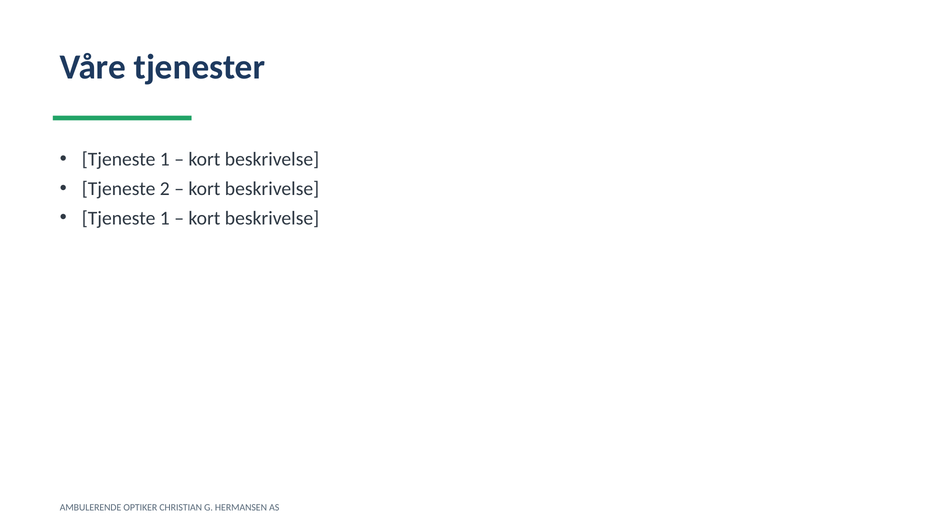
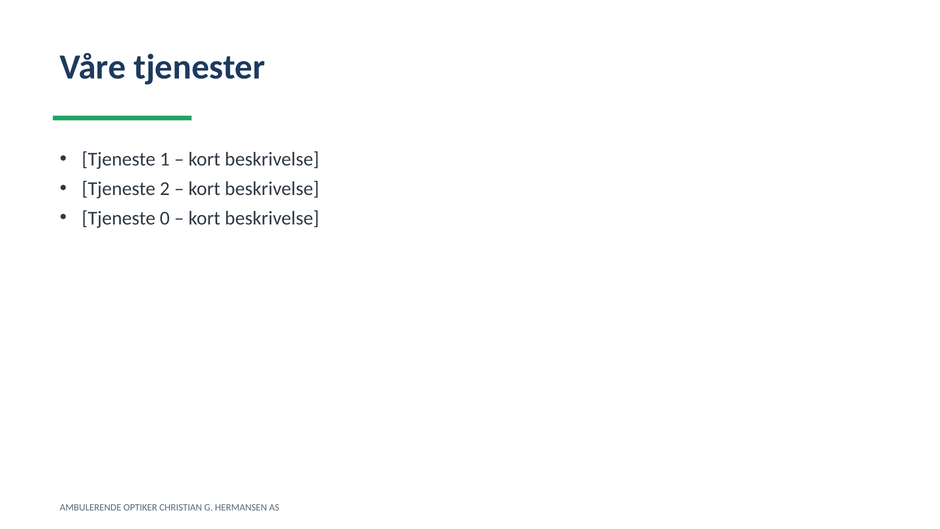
1: 1 -> 0 (165, 218)
